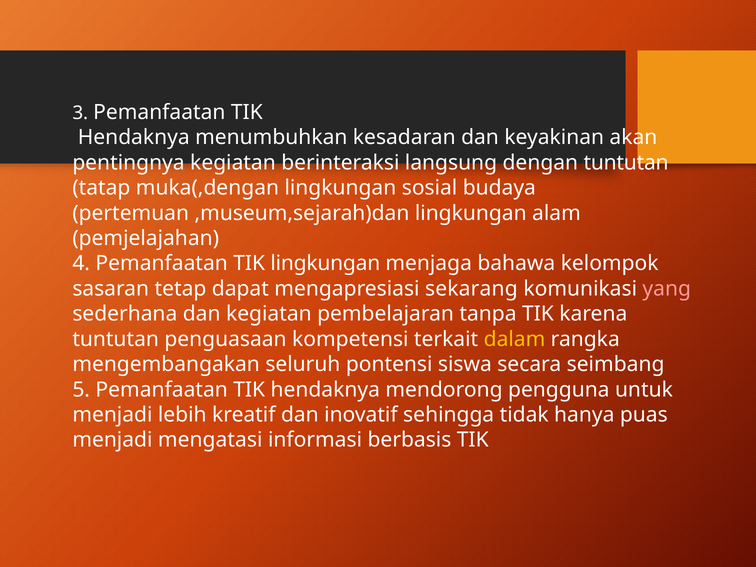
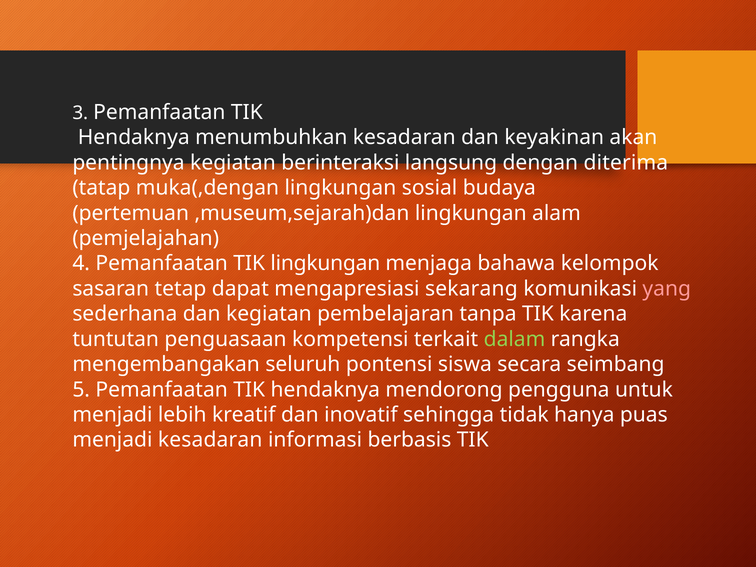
dengan tuntutan: tuntutan -> diterima (626, 163)
dalam colour: yellow -> light green (515, 339)
menjadi mengatasi: mengatasi -> kesadaran (210, 440)
